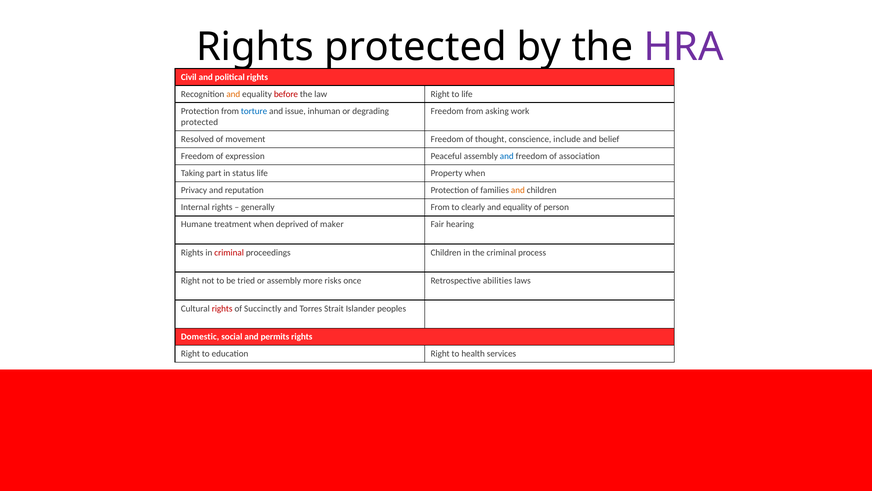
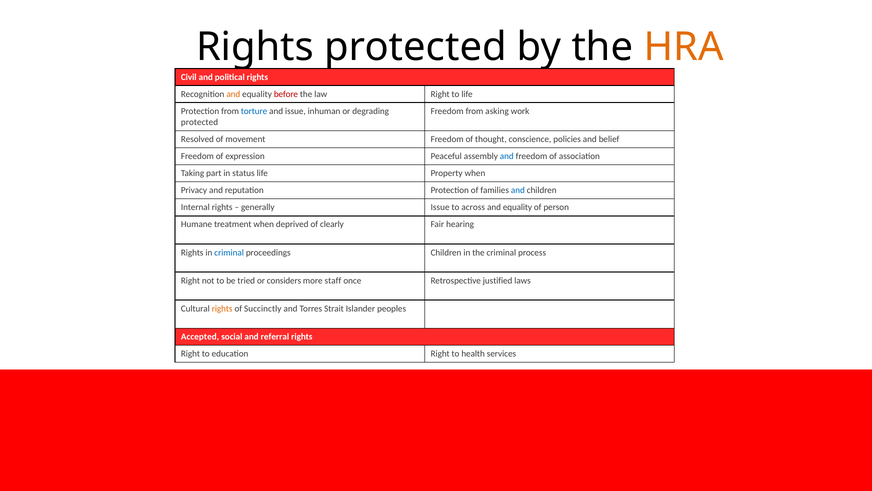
HRA colour: purple -> orange (684, 47)
include: include -> policies (567, 139)
and colour: orange -> blue (518, 190)
From: From -> Issue (440, 207)
clearly: clearly -> across (473, 207)
maker: maker -> clearly (332, 224)
criminal colour: red -> blue (229, 252)
or assembly: assembly -> considers (284, 280)
risks: risks -> staff (333, 280)
abilities: abilities -> justified (498, 280)
rights colour: red -> orange (222, 308)
Domestic: Domestic -> Accepted (200, 336)
permits: permits -> referral (275, 336)
